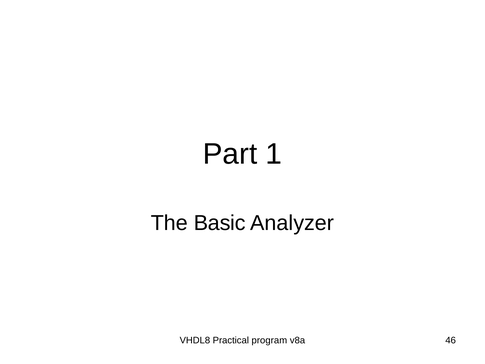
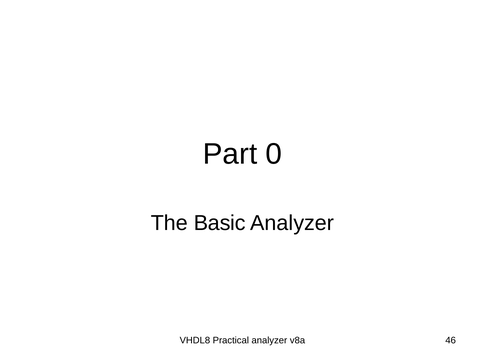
1: 1 -> 0 (274, 154)
Practical program: program -> analyzer (269, 340)
